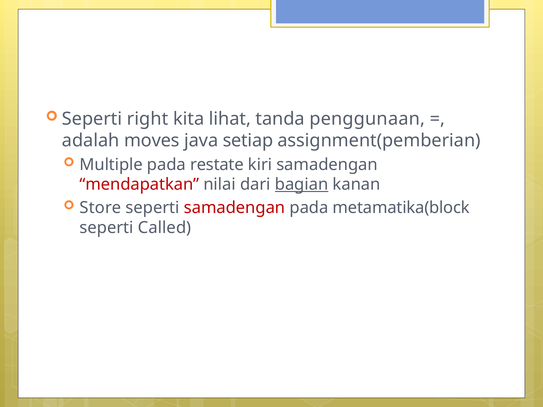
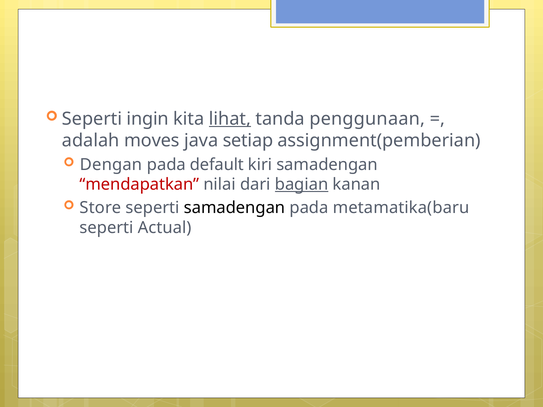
right: right -> ingin (148, 119)
lihat underline: none -> present (230, 119)
Multiple: Multiple -> Dengan (111, 165)
restate: restate -> default (217, 165)
samadengan colour: red -> black (235, 208)
metamatika(block: metamatika(block -> metamatika(baru (401, 208)
Called: Called -> Actual (165, 228)
